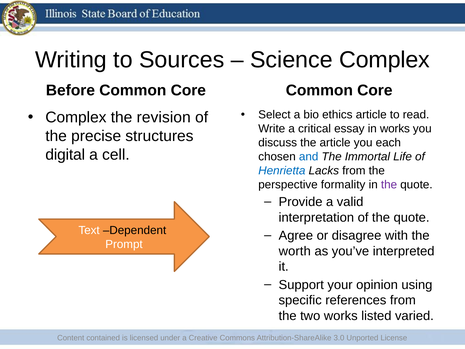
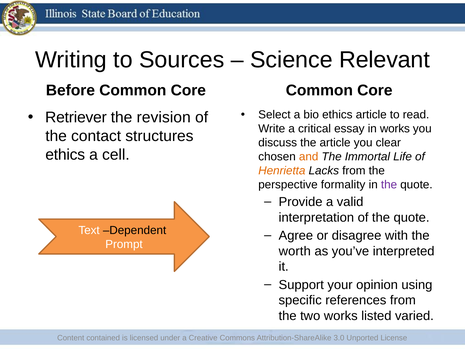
Science Complex: Complex -> Relevant (385, 60)
Complex: Complex -> Retriever (76, 117)
precise: precise -> contact (96, 136)
each: each -> clear (388, 143)
digital: digital -> ethics (65, 155)
and colour: blue -> orange (309, 157)
Henrietta colour: blue -> orange (282, 171)
